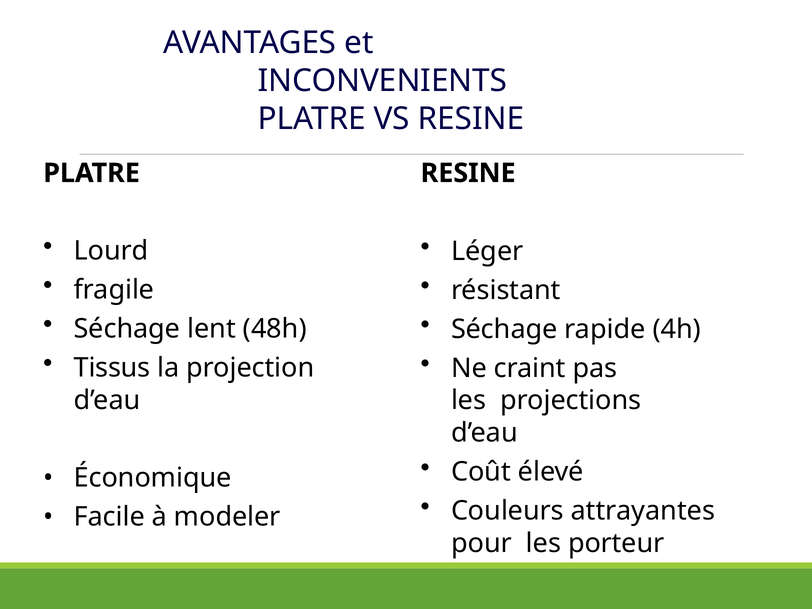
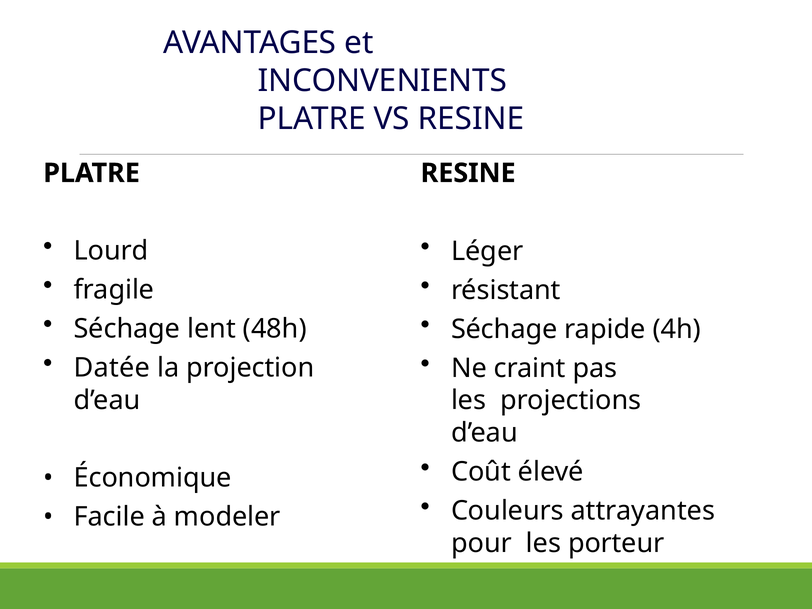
Tissus: Tissus -> Datée (112, 368)
